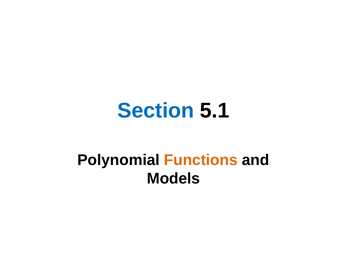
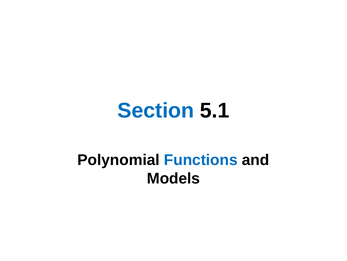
Functions colour: orange -> blue (201, 160)
